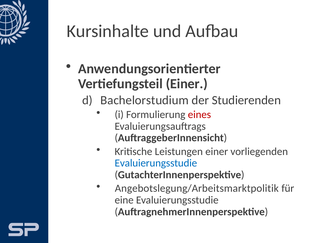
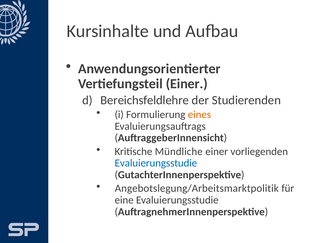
Bachelorstudium: Bachelorstudium -> Bereichsfeldlehre (145, 101)
eines colour: red -> orange (199, 115)
Leistungen: Leistungen -> Mündliche (179, 152)
